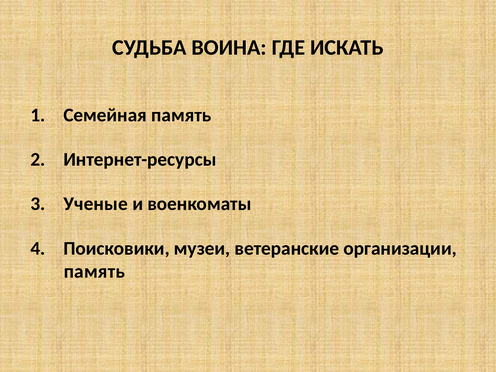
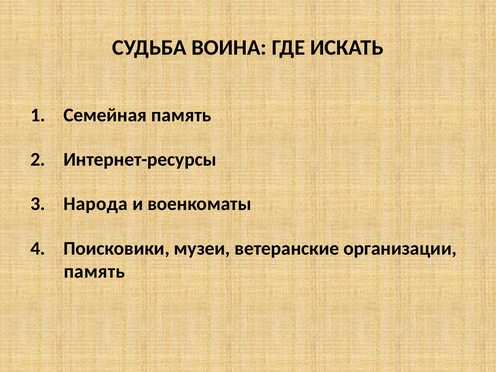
Ученые: Ученые -> Народа (96, 204)
